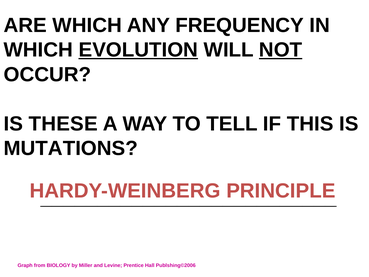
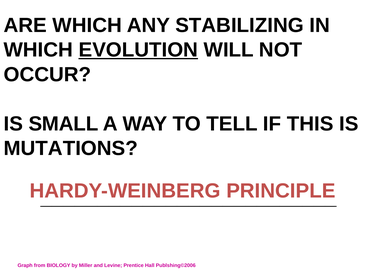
FREQUENCY: FREQUENCY -> STABILIZING (240, 25)
NOT underline: present -> none (281, 50)
THESE: THESE -> SMALL (63, 124)
